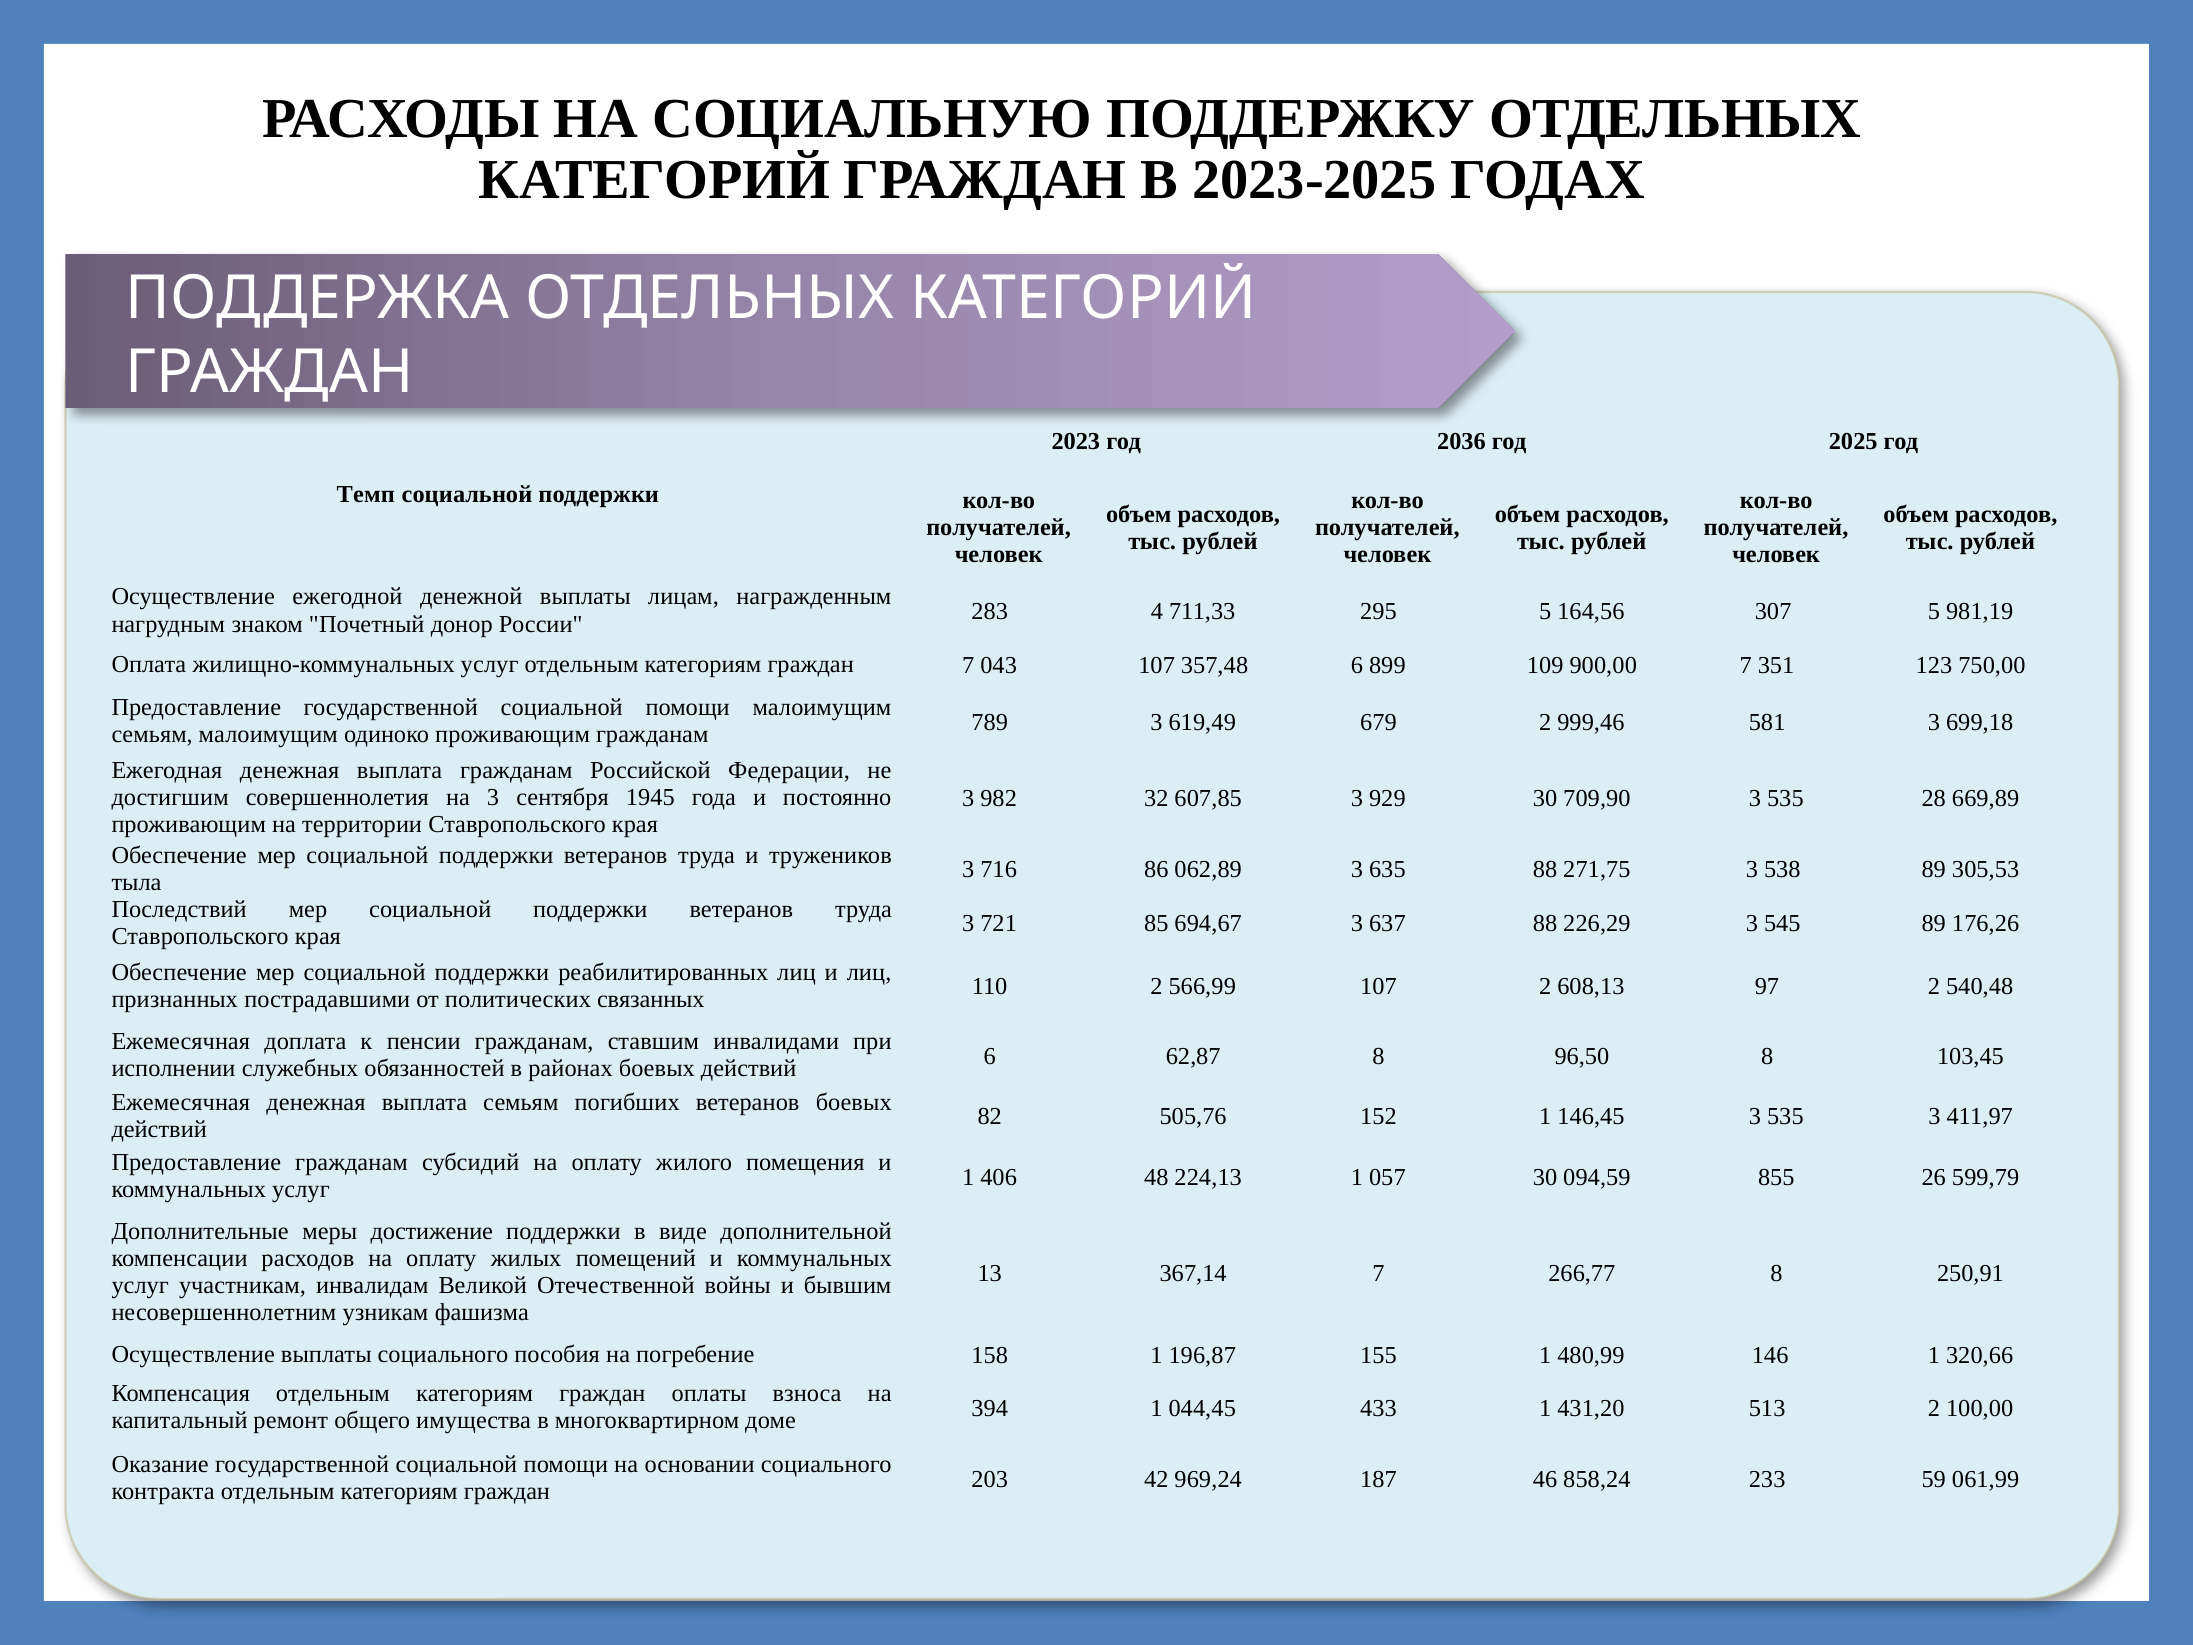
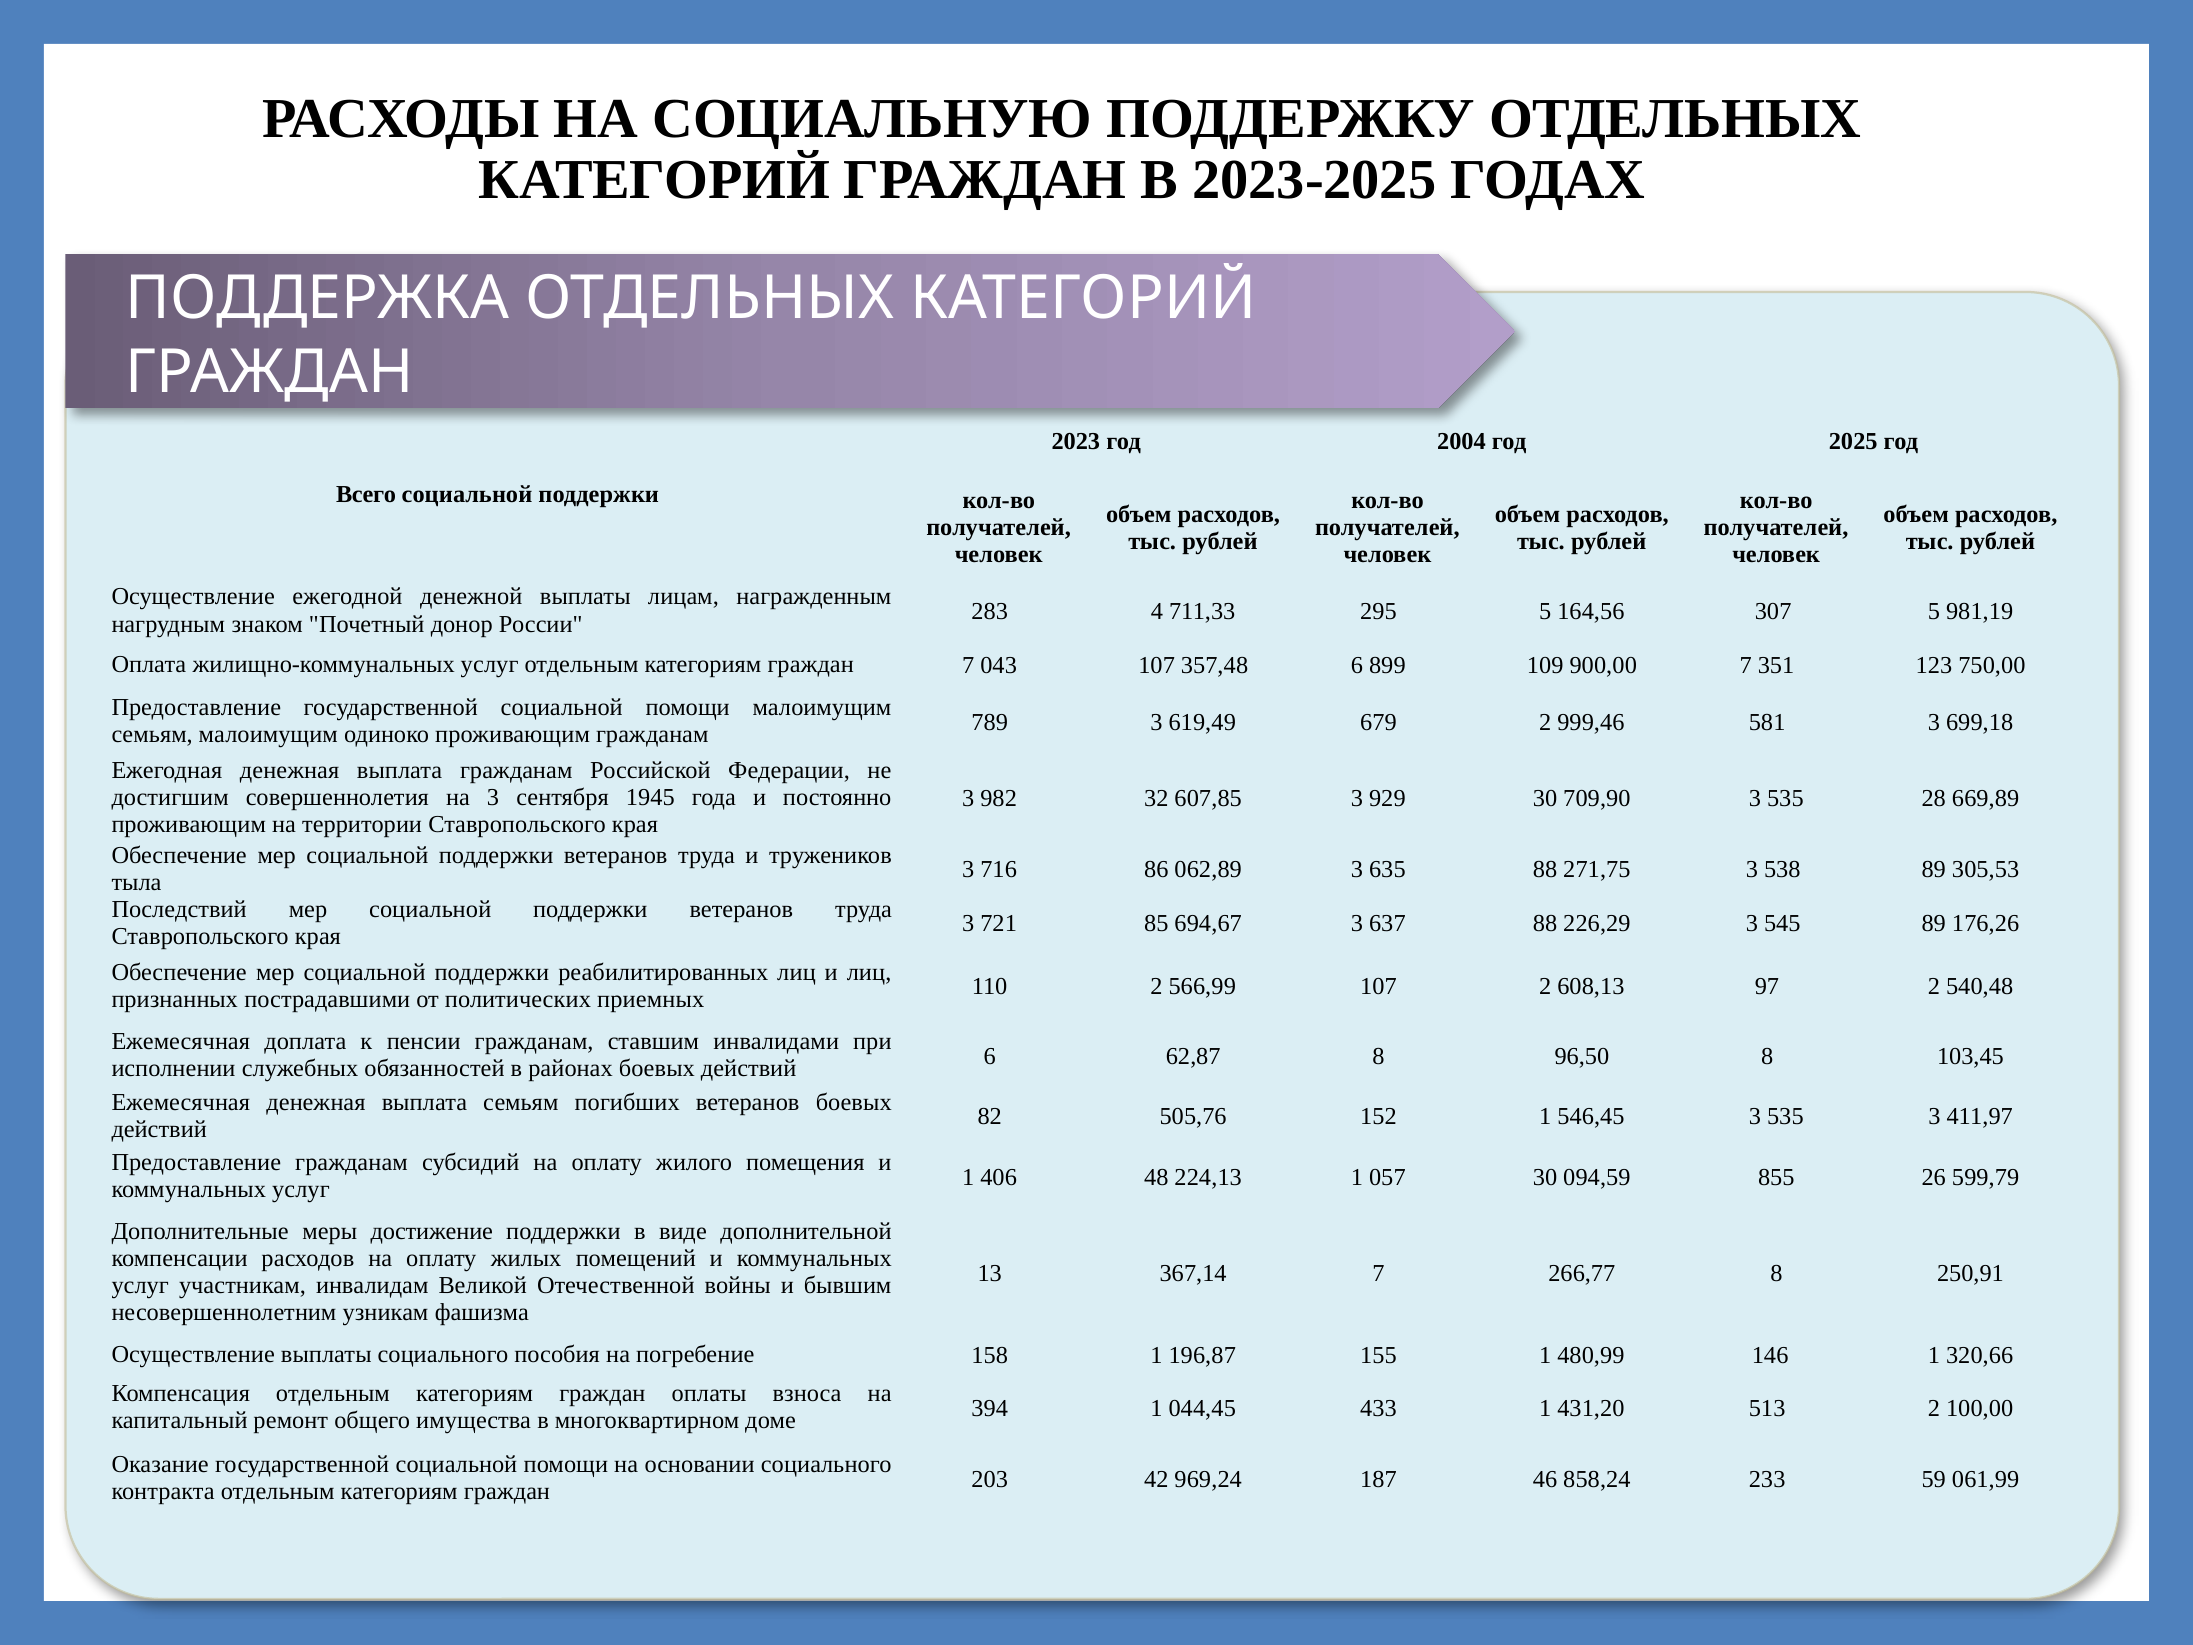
2036: 2036 -> 2004 (1461, 442)
Темп: Темп -> Всего (366, 495)
связанных: связанных -> приемных (651, 999)
146,45: 146,45 -> 546,45 (1591, 1117)
